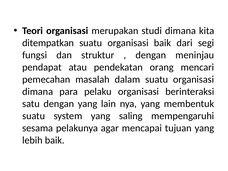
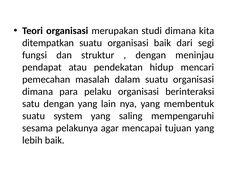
orang: orang -> hidup (162, 67)
